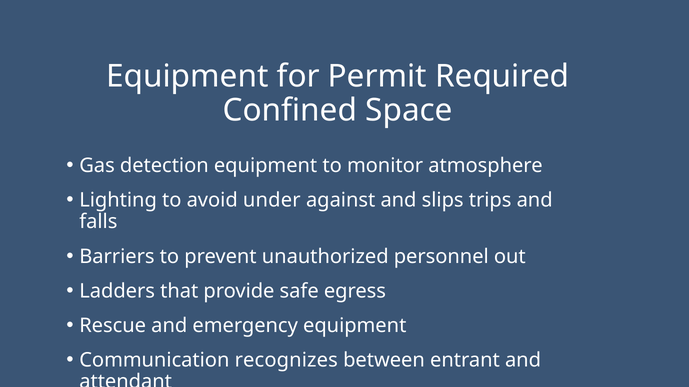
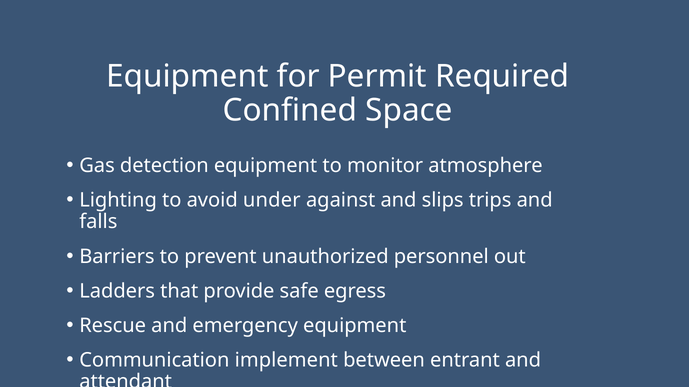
recognizes: recognizes -> implement (286, 361)
